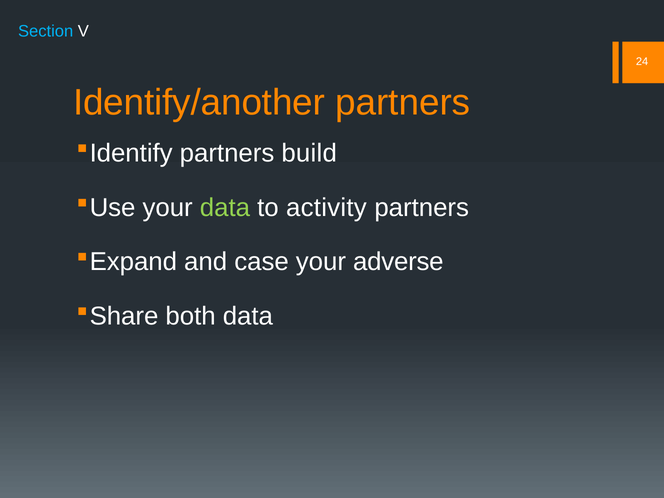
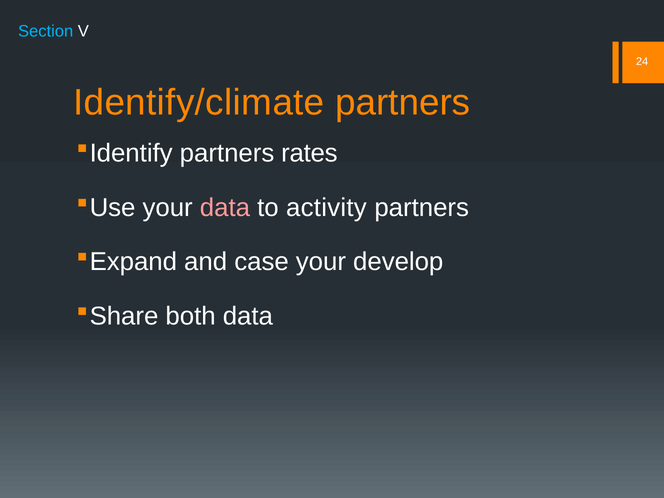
Identify/another: Identify/another -> Identify/climate (199, 103)
build: build -> rates (309, 153)
data colour: light green -> pink (225, 208)
adverse: adverse -> develop (398, 262)
